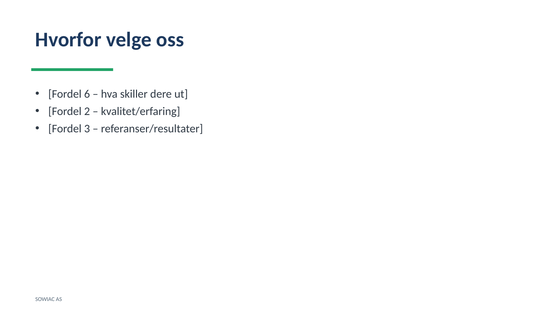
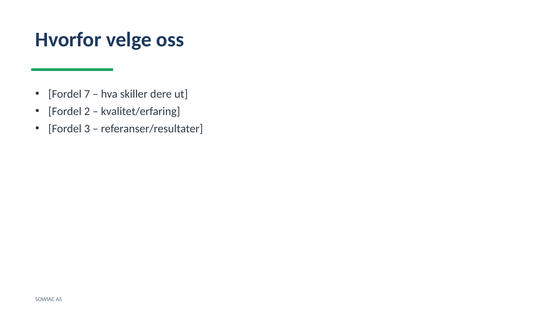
6: 6 -> 7 (87, 94)
